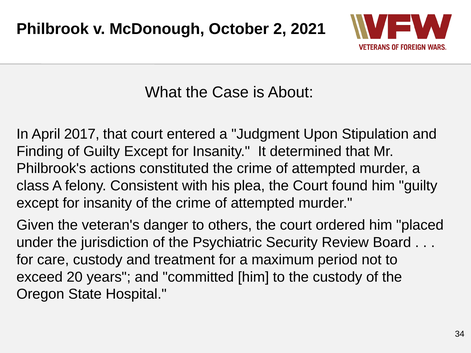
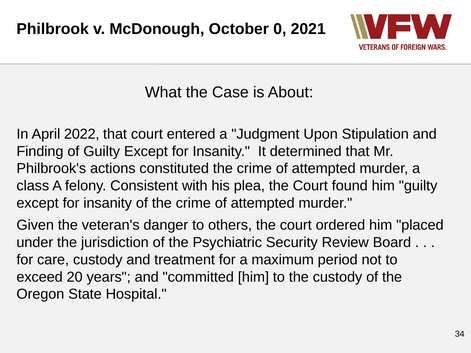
2: 2 -> 0 (280, 29)
2017: 2017 -> 2022 (82, 134)
